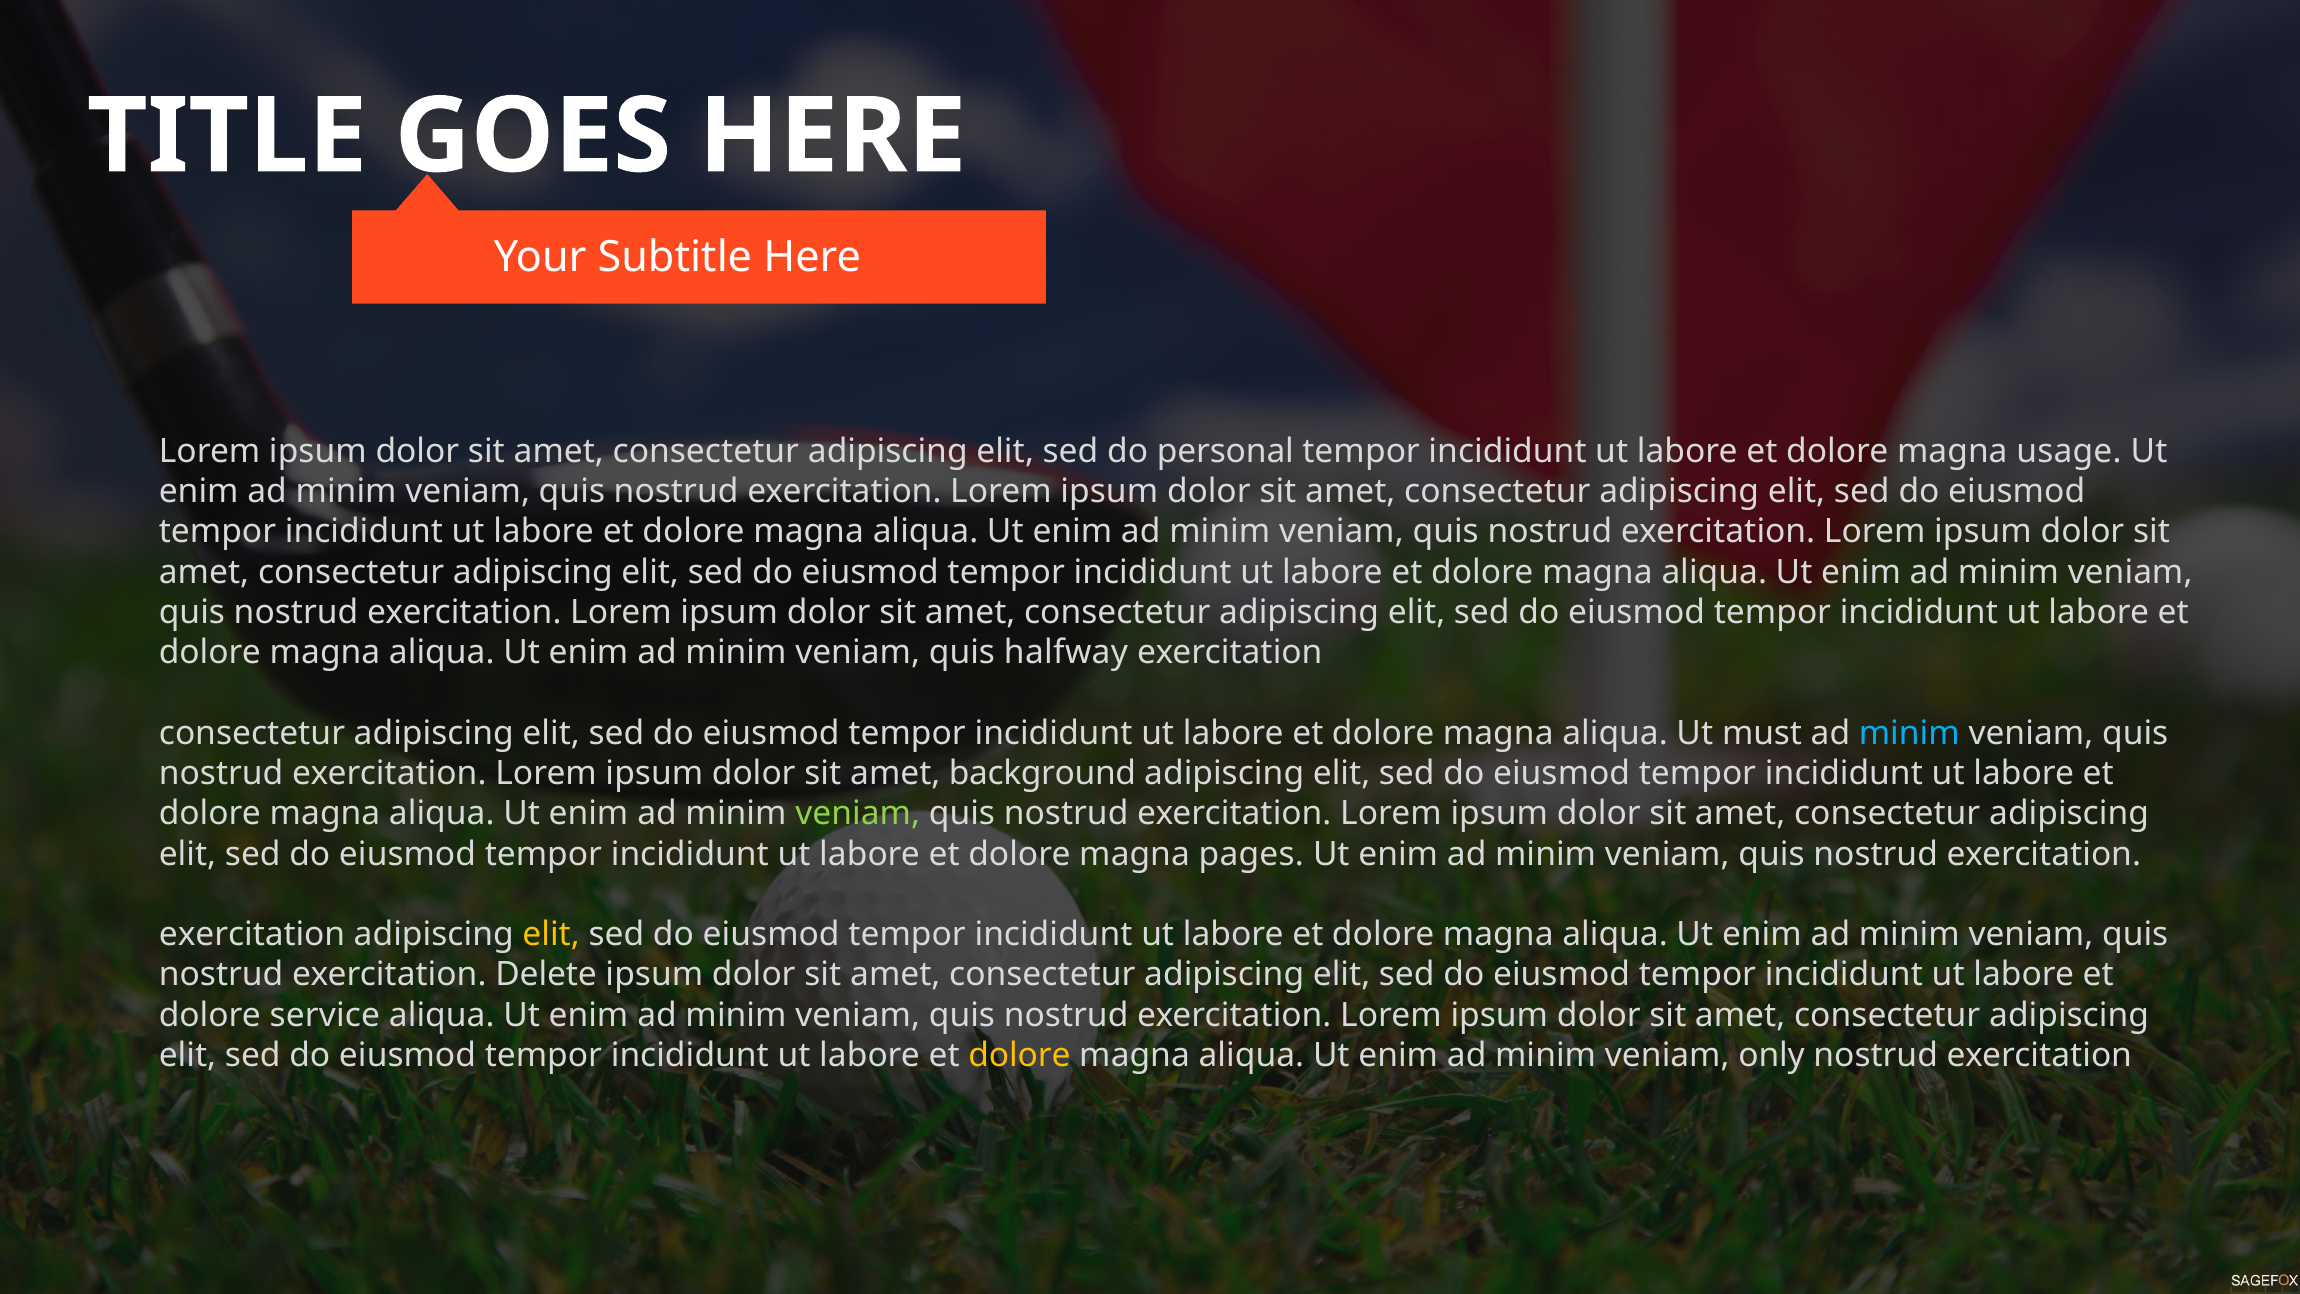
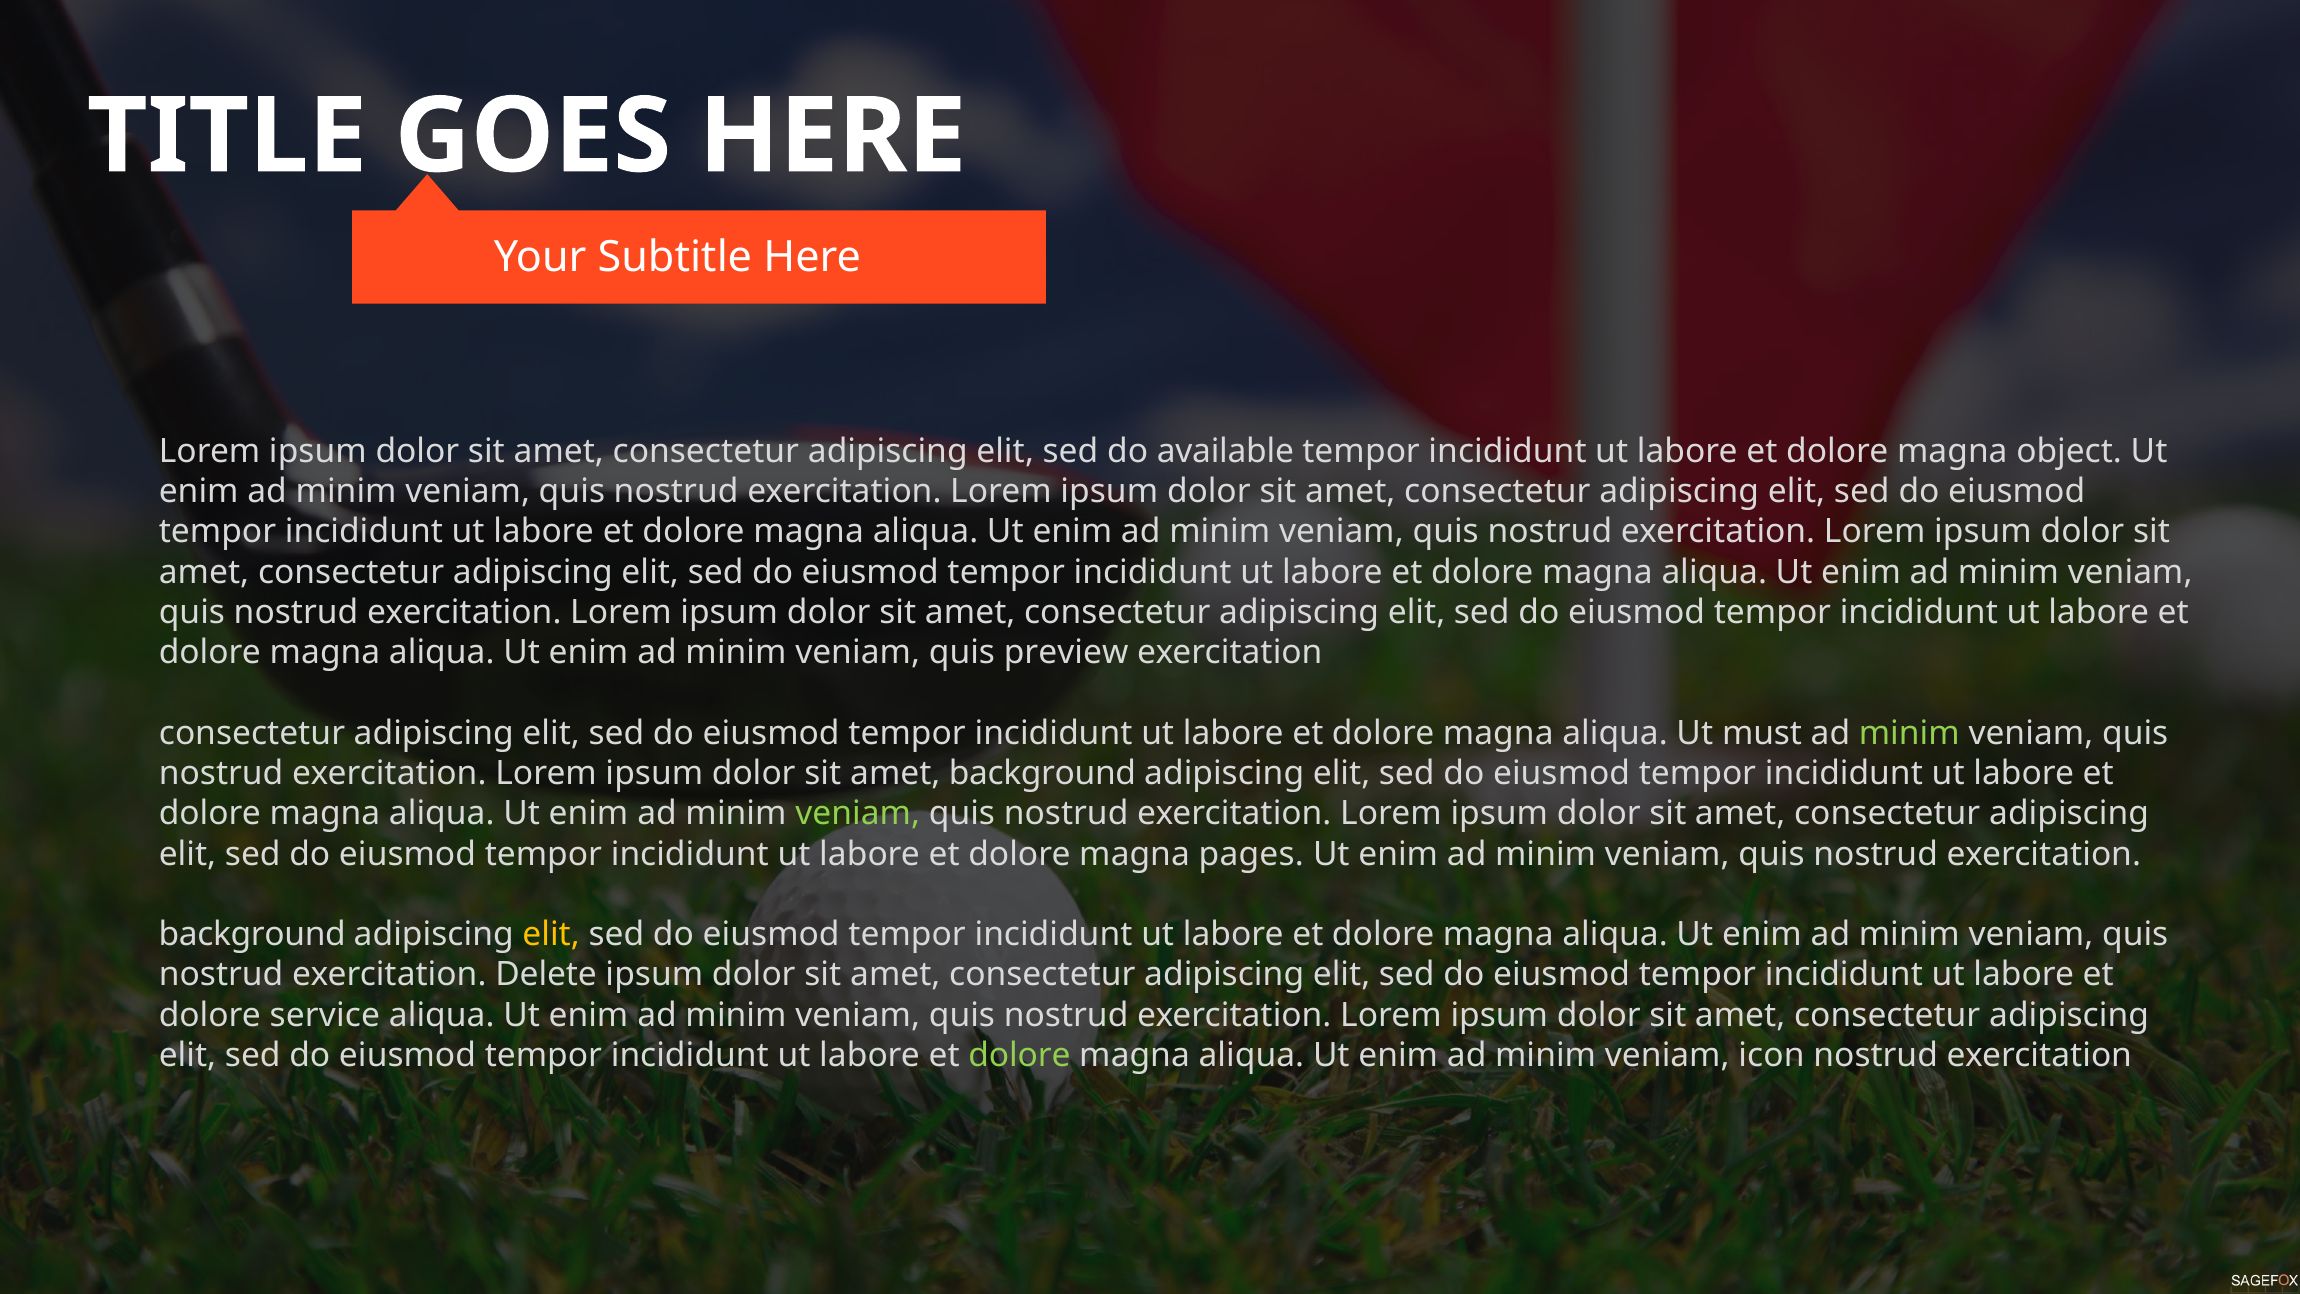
personal: personal -> available (1225, 451)
usage: usage -> object (2069, 451)
halfway: halfway -> preview (1066, 652)
minim colour: light blue -> light green (1909, 733)
exercitation: exercitation -> background (252, 934)
dolore colour: yellow -> light green (1019, 1055)
only: only -> icon (1772, 1055)
